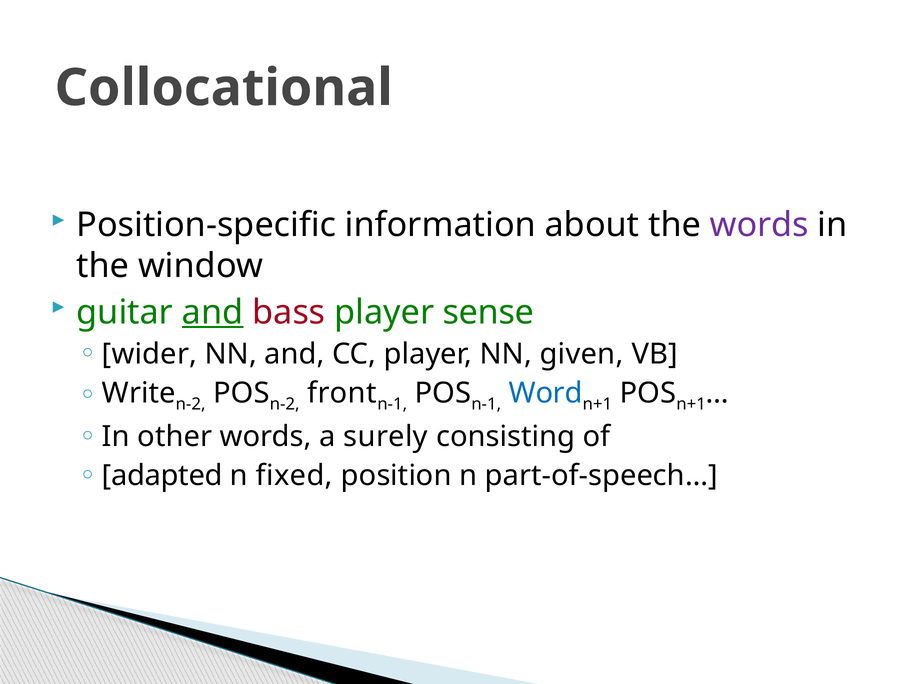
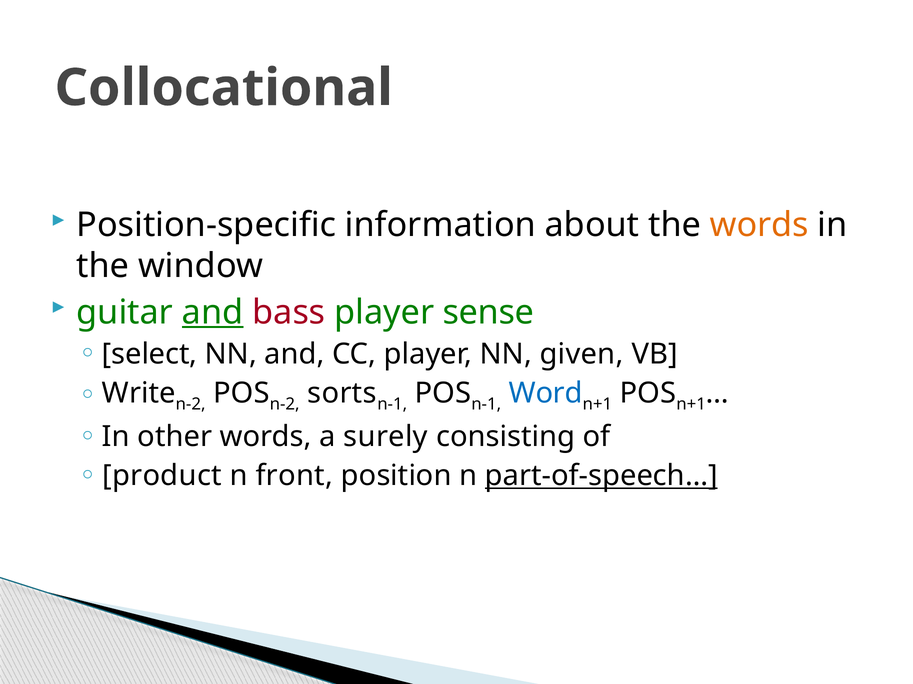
words colour: purple -> orange (759, 225)
wider: wider -> select (150, 354)
front: front -> sorts (342, 393)
adapted: adapted -> product (162, 476)
fixed: fixed -> front (294, 476)
part-of-speech… underline: none -> present (601, 476)
